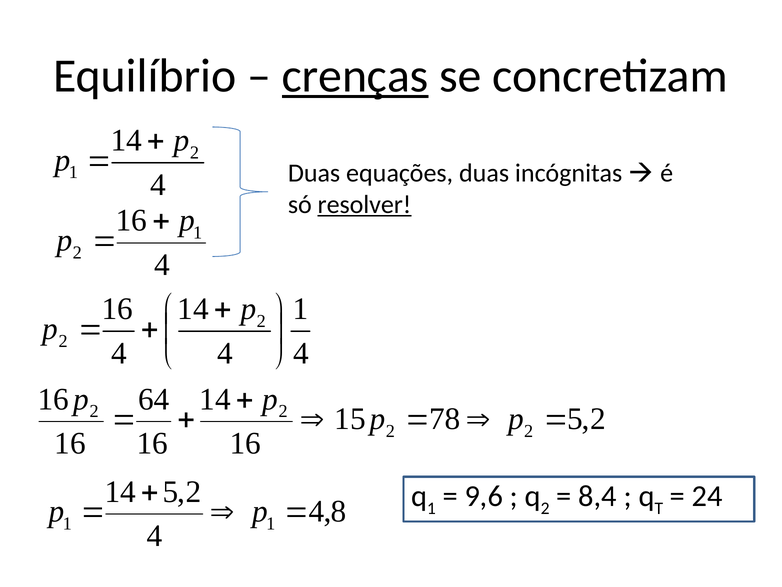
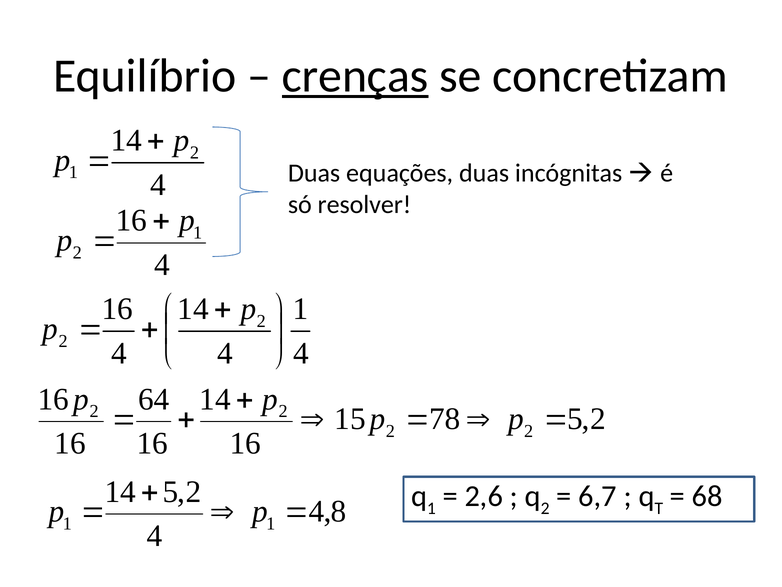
resolver underline: present -> none (364, 204)
9,6: 9,6 -> 2,6 (484, 496)
8,4: 8,4 -> 6,7 (598, 496)
24: 24 -> 68 (707, 496)
